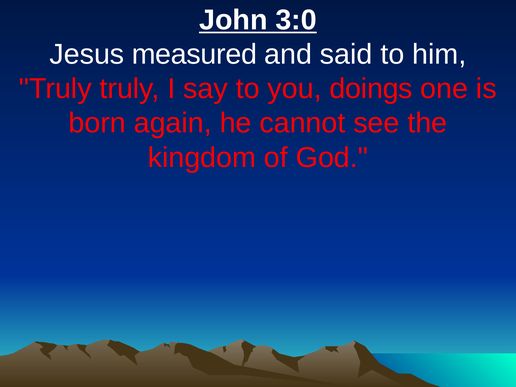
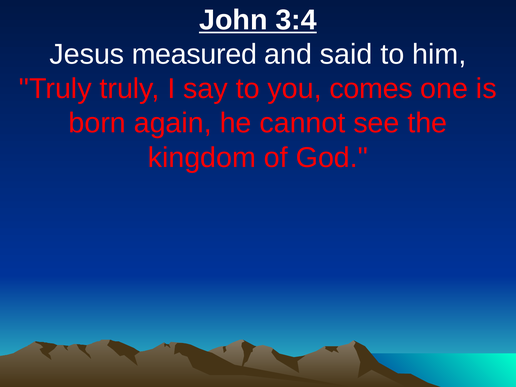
3:0: 3:0 -> 3:4 (296, 20)
doings: doings -> comes (371, 89)
